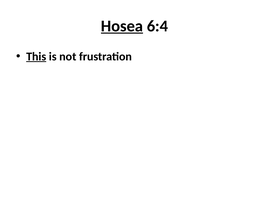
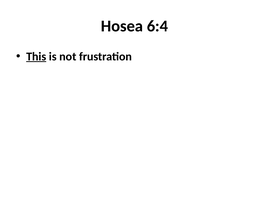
Hosea underline: present -> none (122, 26)
